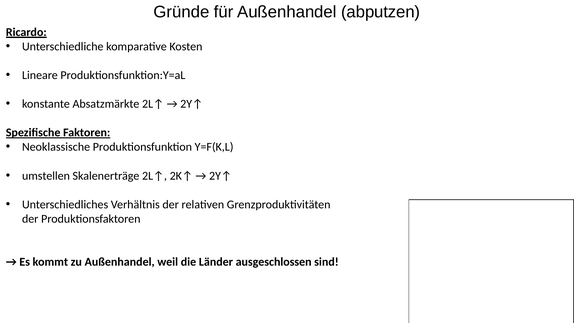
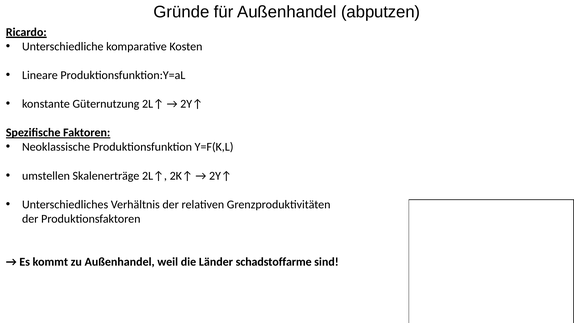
Absatzmärkte: Absatzmärkte -> Güternutzung (106, 104)
ausgeschlossen: ausgeschlossen -> schadstoffarme (274, 262)
